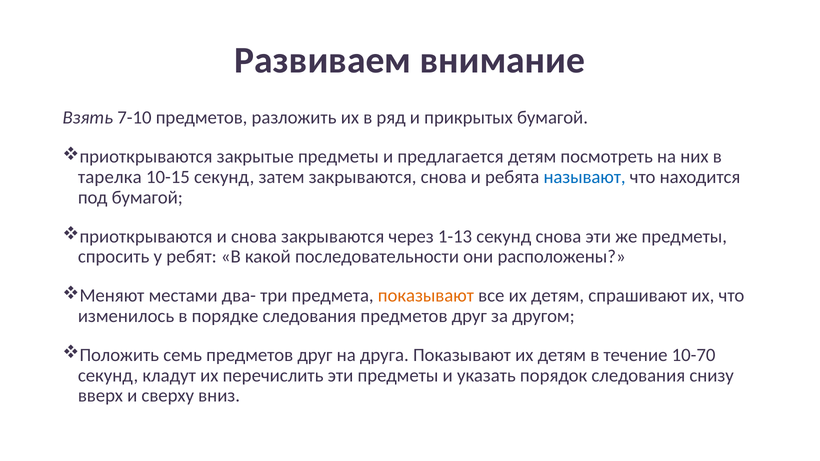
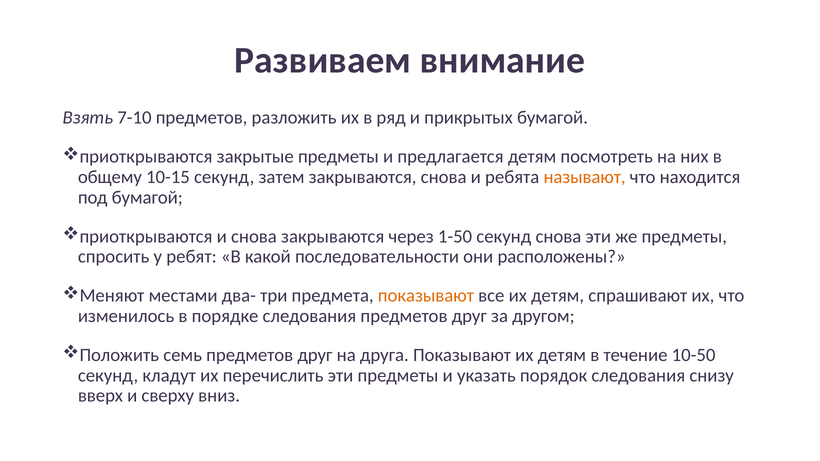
тарелка: тарелка -> общему (110, 177)
называют colour: blue -> orange (585, 177)
1-13: 1-13 -> 1-50 (455, 237)
10-70: 10-70 -> 10-50 (694, 355)
